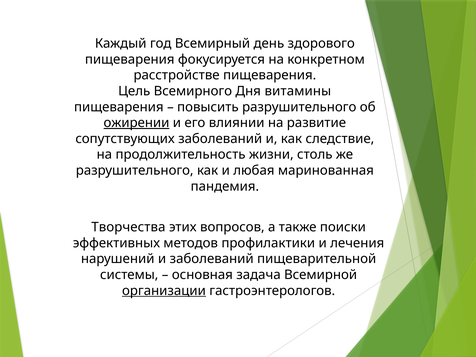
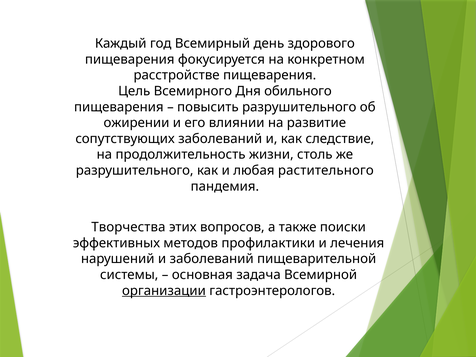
витамины: витамины -> обильного (298, 91)
ожирении underline: present -> none (136, 123)
маринованная: маринованная -> растительного (326, 170)
